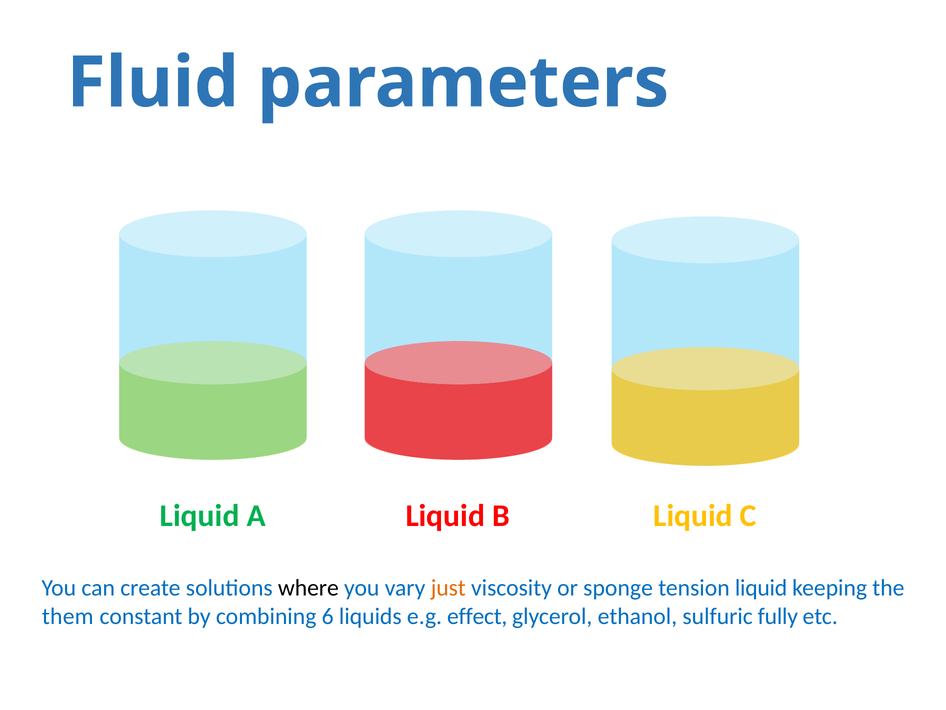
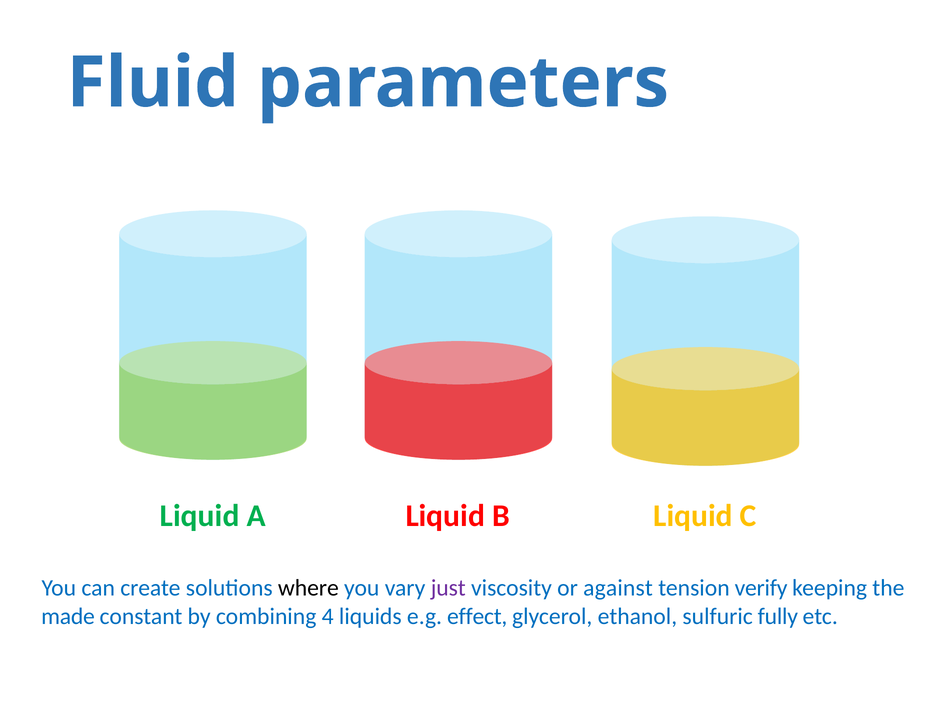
just colour: orange -> purple (448, 588)
sponge: sponge -> against (618, 588)
tension liquid: liquid -> verify (761, 588)
them: them -> made (68, 616)
6: 6 -> 4 (328, 616)
